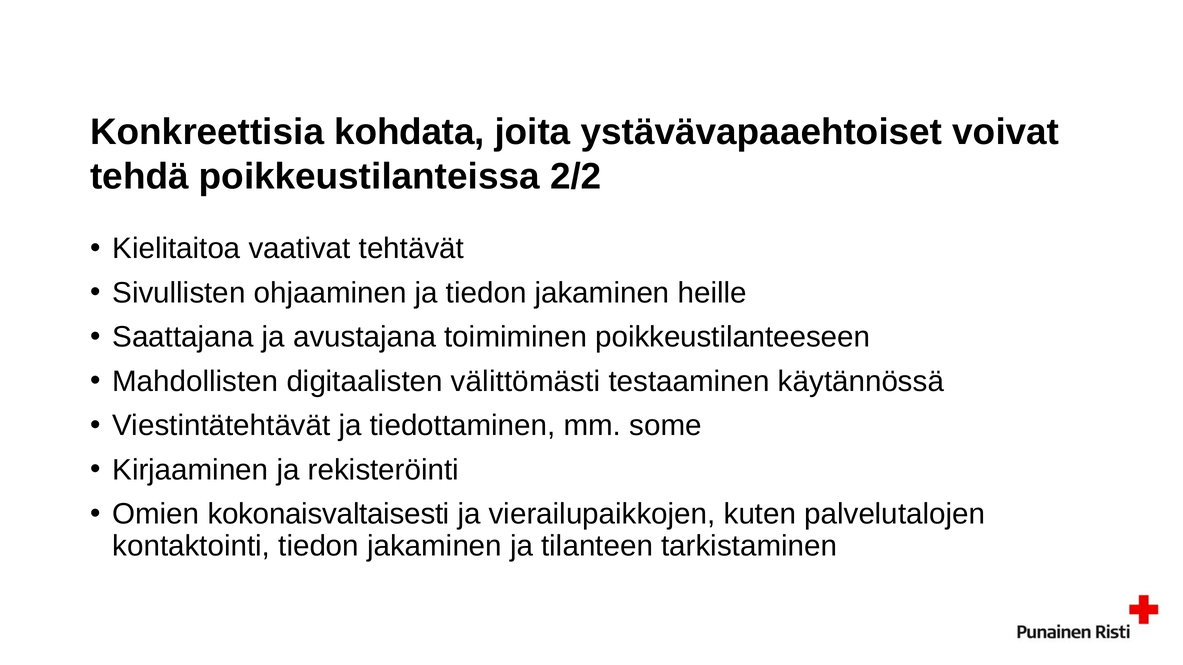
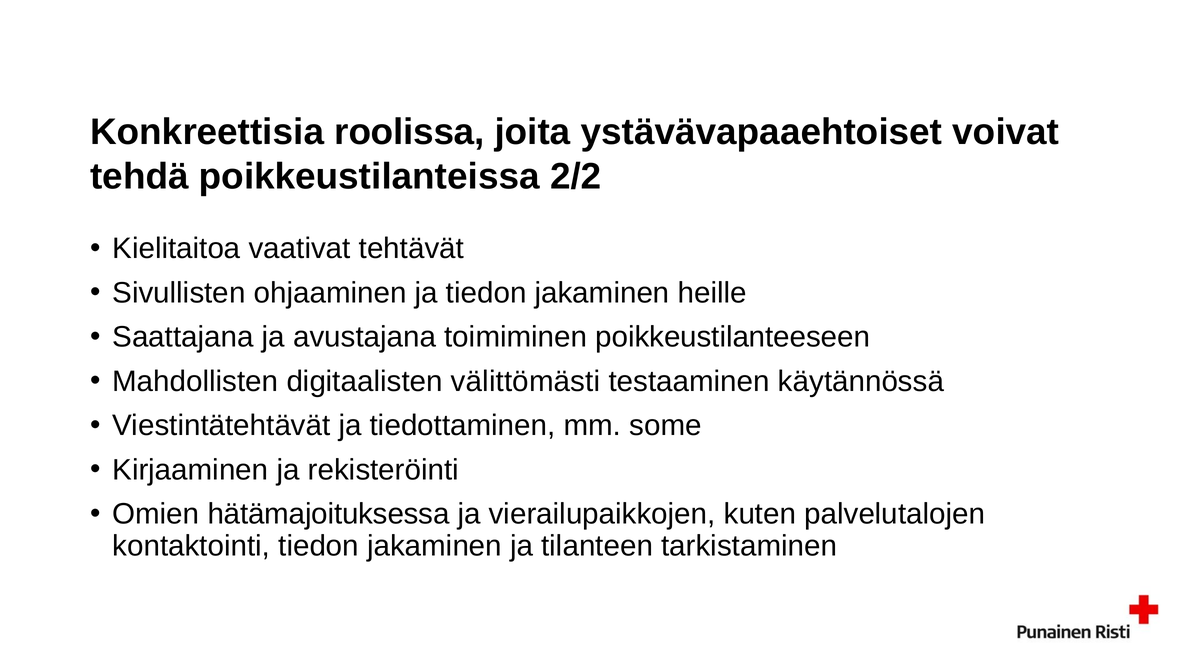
kohdata: kohdata -> roolissa (409, 132)
kokonaisvaltaisesti: kokonaisvaltaisesti -> hätämajoituksessa (329, 514)
